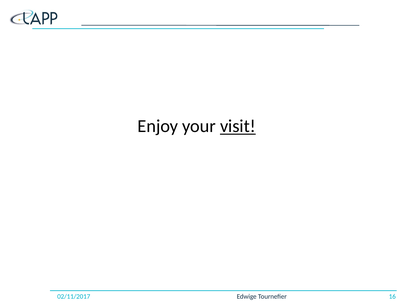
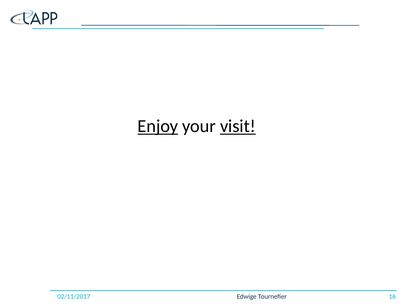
Enjoy underline: none -> present (158, 126)
